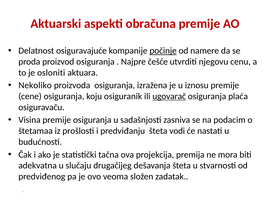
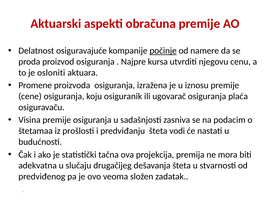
češće: češće -> kursa (158, 62)
Nekoliko: Nekoliko -> Promene (35, 86)
ugovarač underline: present -> none (169, 97)
